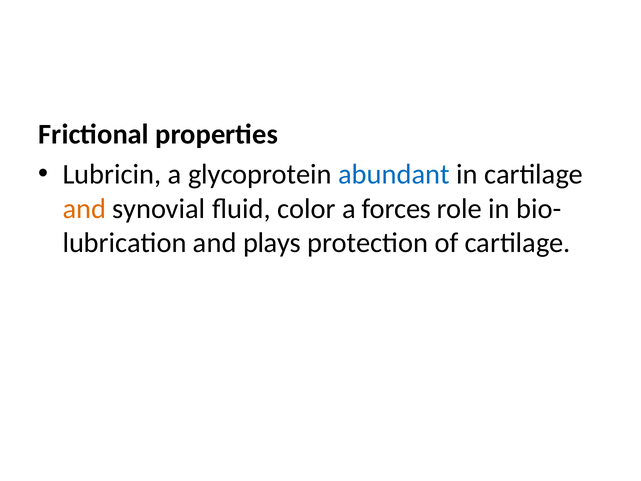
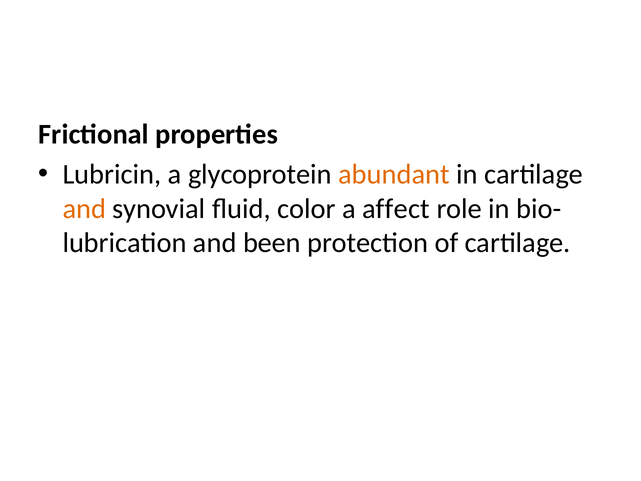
abundant colour: blue -> orange (394, 174)
forces: forces -> affect (396, 209)
plays: plays -> been (272, 243)
